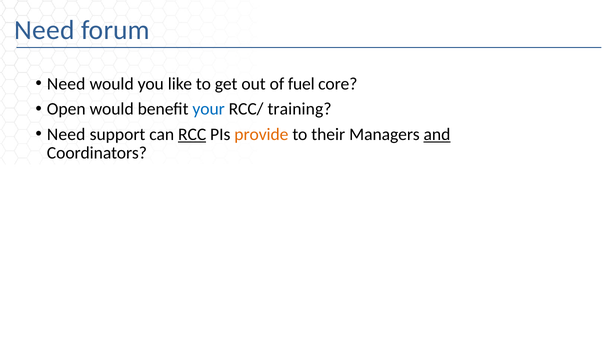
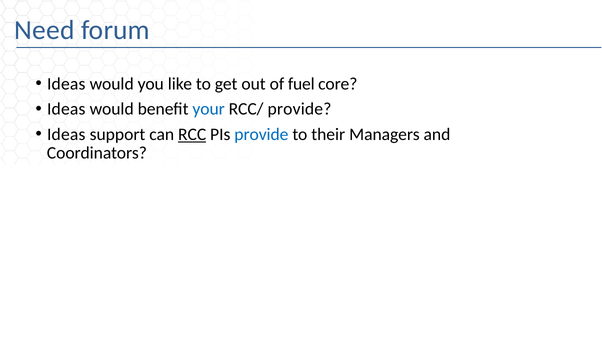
Need: Need -> Ideas (66, 84)
Open: Open -> Ideas (66, 109)
RCC/ training: training -> provide (299, 109)
Need: Need -> Ideas (66, 134)
provide colour: orange -> blue (261, 134)
and underline: present -> none (437, 134)
